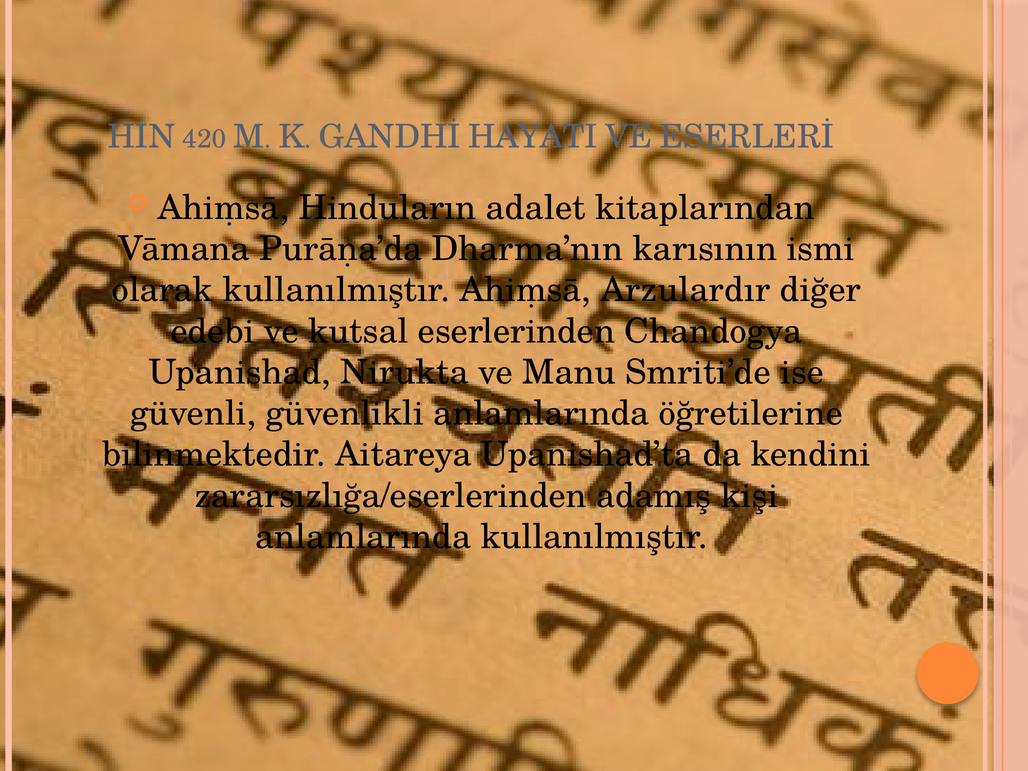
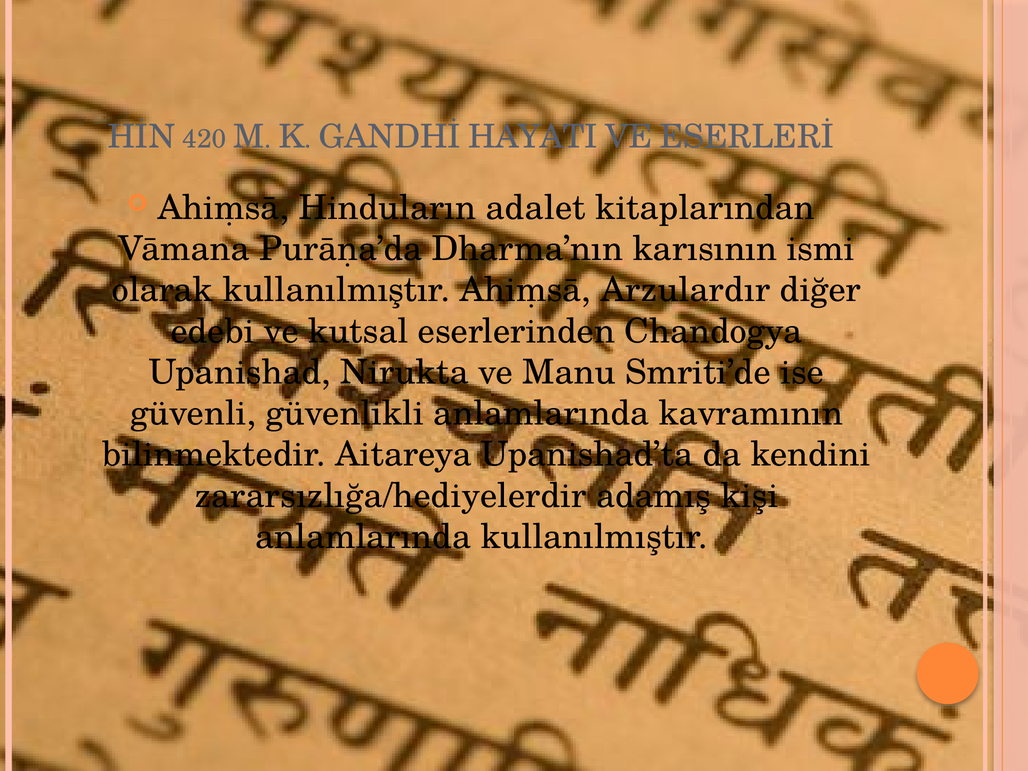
öğretilerine: öğretilerine -> kavramının (751, 414)
zararsızlığa/eserlerinden: zararsızlığa/eserlerinden -> zararsızlığa/hediyelerdir (391, 496)
